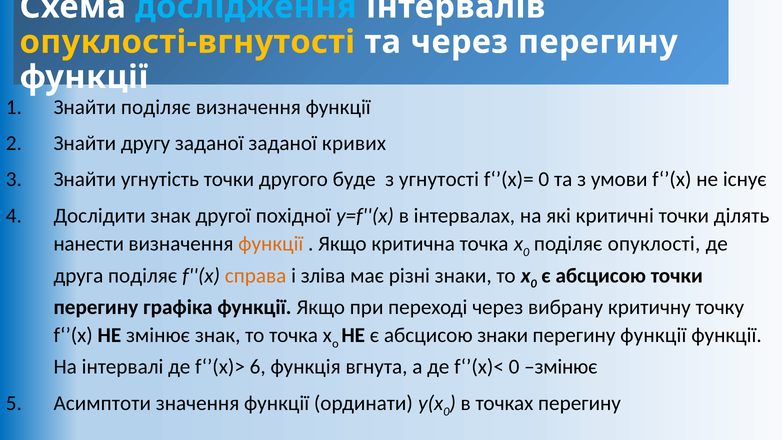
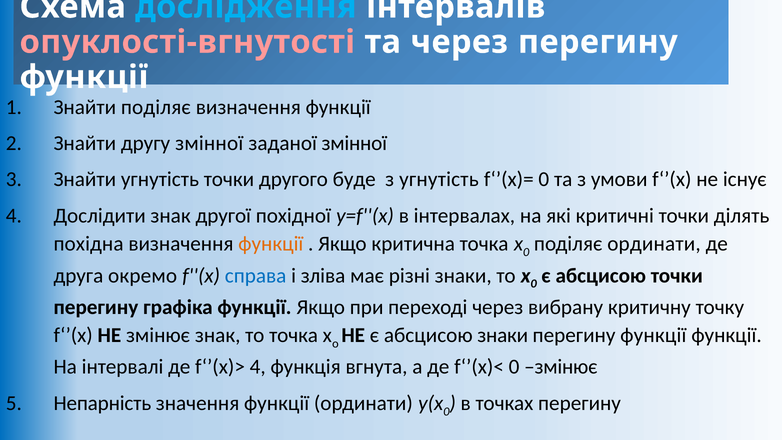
опуклості-вгнутості colour: yellow -> pink (187, 42)
другу заданої: заданої -> змінної (209, 143)
заданої кривих: кривих -> змінної (354, 143)
з угнутості: угнутості -> угнутість (439, 179)
нанести: нанести -> похідна (89, 244)
поділяє опуклості: опуклості -> ординати (654, 244)
друга поділяє: поділяє -> окремо (143, 276)
справа colour: orange -> blue (256, 276)
f‘’(x)> 6: 6 -> 4 (258, 367)
Асимптоти: Асимптоти -> Непарність (102, 403)
